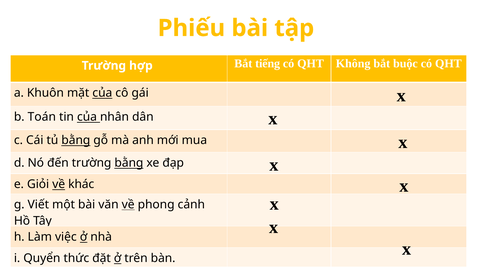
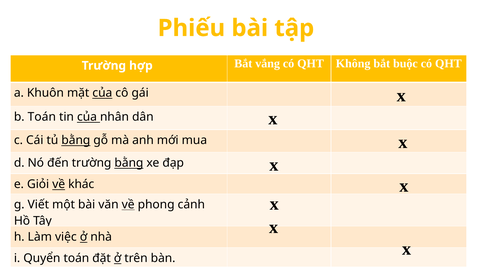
tiếng: tiếng -> vắng (268, 64)
Quyển thức: thức -> toán (76, 258)
